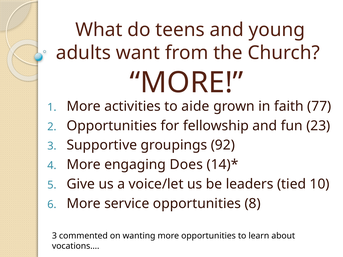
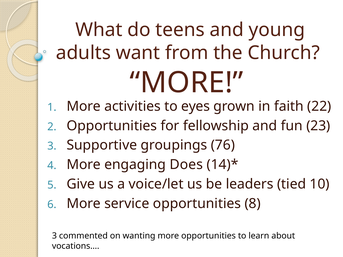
aide: aide -> eyes (196, 106)
77: 77 -> 22 (319, 106)
92: 92 -> 76 (223, 145)
